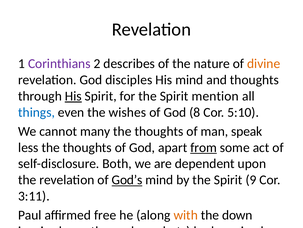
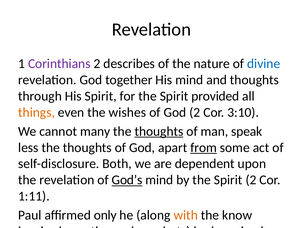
divine colour: orange -> blue (264, 64)
disciples: disciples -> together (129, 80)
His underline: present -> none (73, 96)
mention: mention -> provided (215, 96)
things colour: blue -> orange (37, 112)
God 8: 8 -> 2 (195, 112)
5:10: 5:10 -> 3:10 (243, 112)
thoughts underline: none -> present (159, 131)
Spirit 9: 9 -> 2 (251, 179)
3:11: 3:11 -> 1:11 (34, 196)
free: free -> only (105, 214)
the down: down -> know (237, 214)
